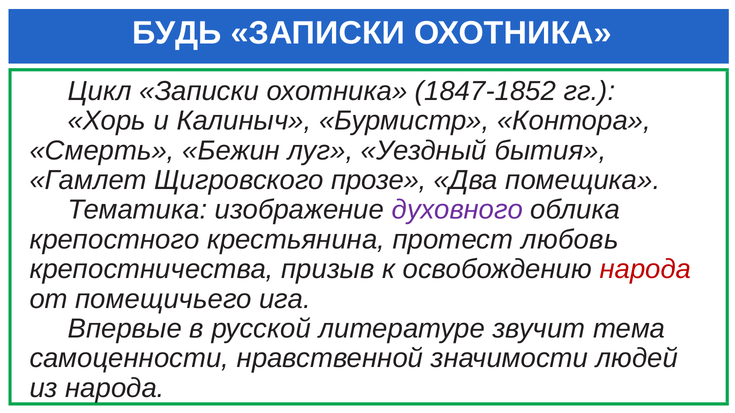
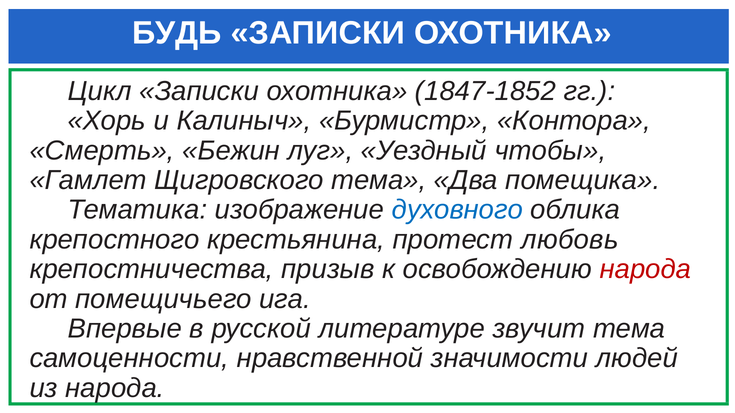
бытия: бытия -> чтобы (550, 151)
Щигровского прозе: прозе -> тема (379, 180)
духовного colour: purple -> blue (457, 210)
